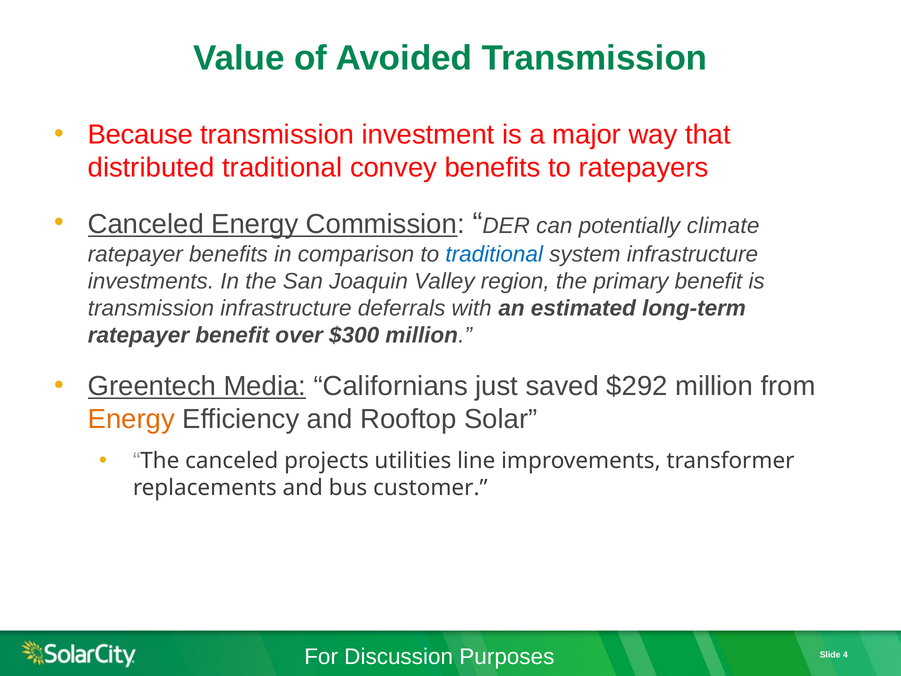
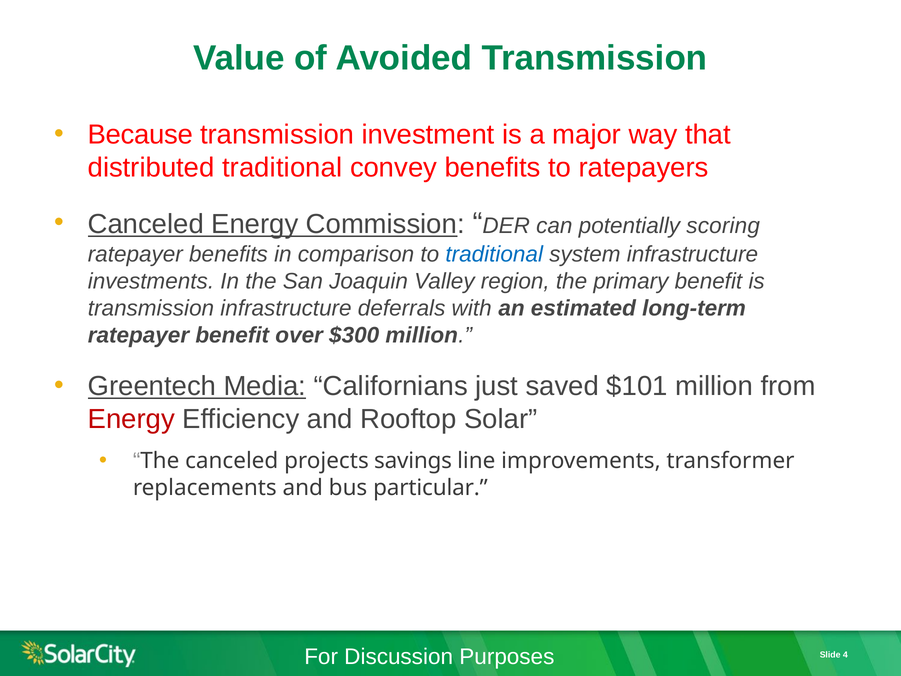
climate: climate -> scoring (723, 226)
$292: $292 -> $101 (637, 386)
Energy colour: orange -> red (131, 419)
utilities: utilities -> savings (413, 461)
customer: customer -> particular (430, 488)
